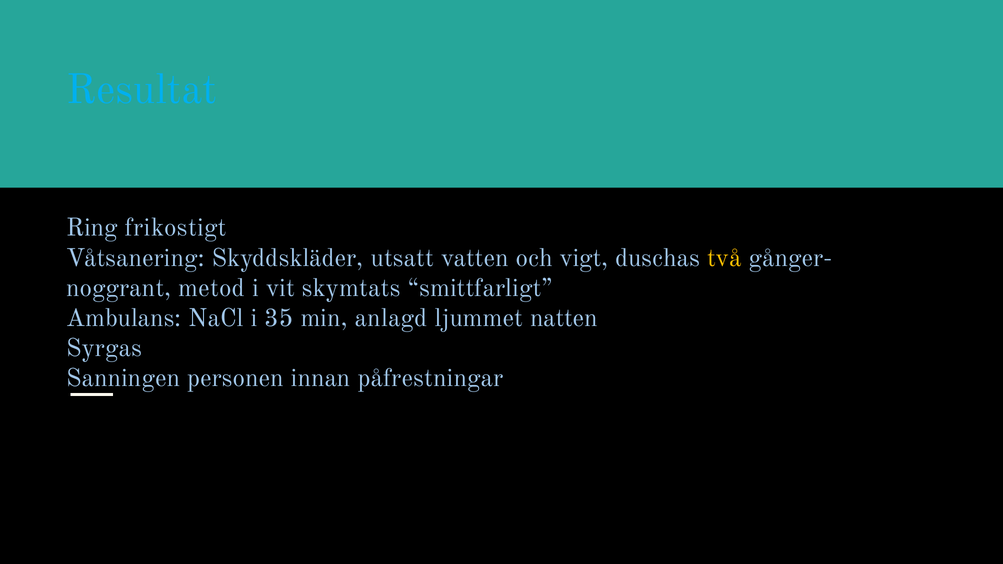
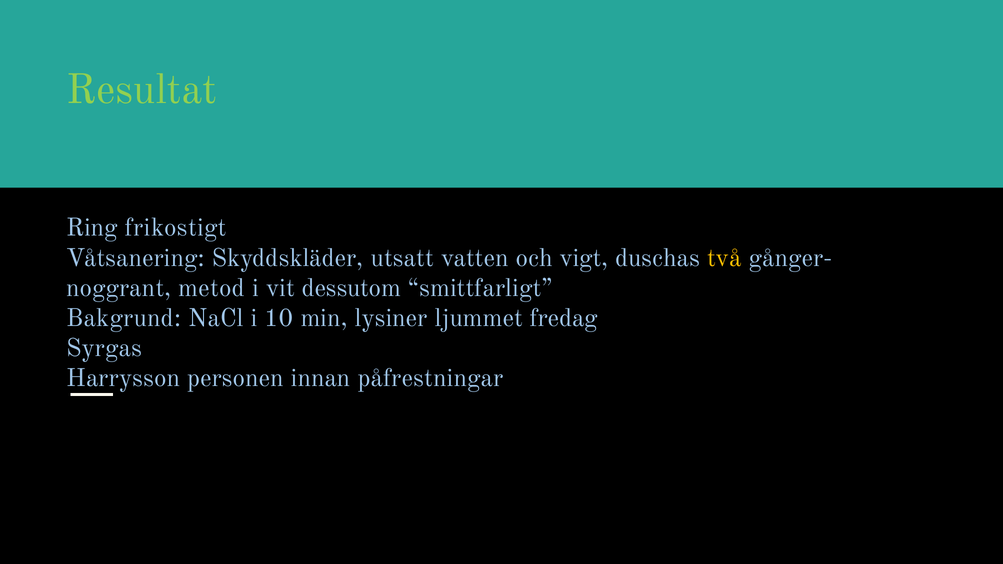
Resultat colour: light blue -> light green (142, 90)
skymtats: skymtats -> dessutom (351, 288)
Ambulans: Ambulans -> Bakgrund (124, 318)
35: 35 -> 10 (279, 318)
anlagd: anlagd -> lysiner (391, 318)
natten: natten -> fredag (564, 318)
Sanningen: Sanningen -> Harrysson (123, 378)
